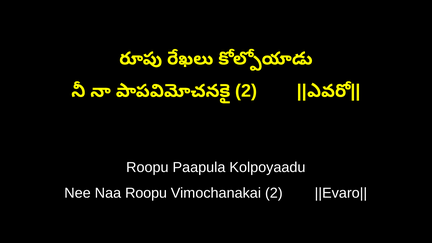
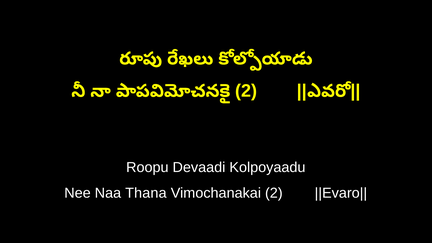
Paapula: Paapula -> Devaadi (199, 167)
Naa Roopu: Roopu -> Thana (146, 193)
